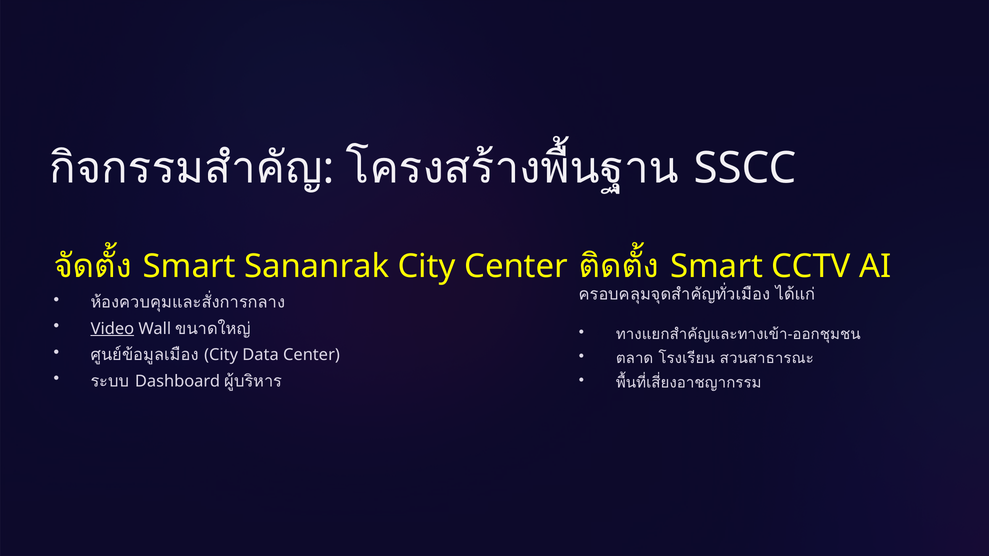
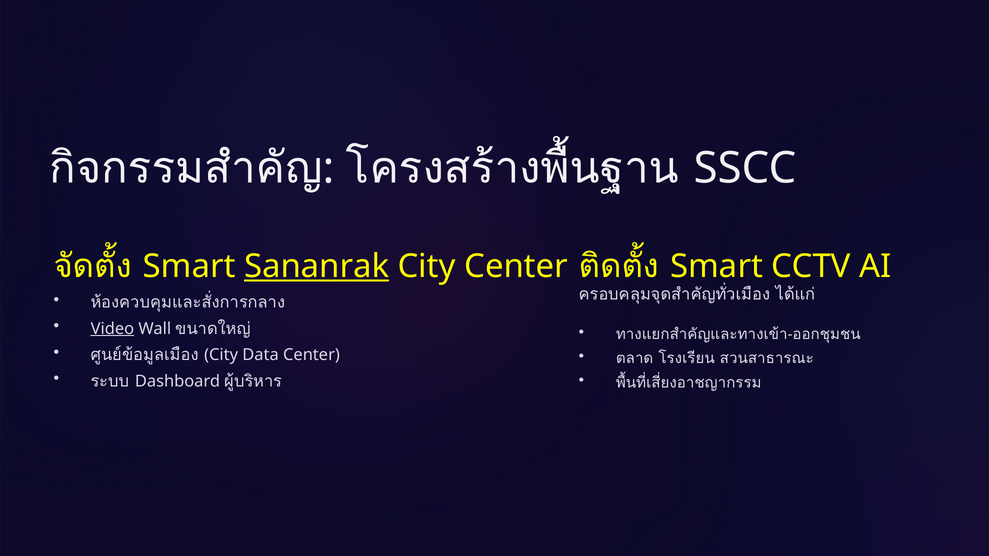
Sananrak underline: none -> present (317, 266)
